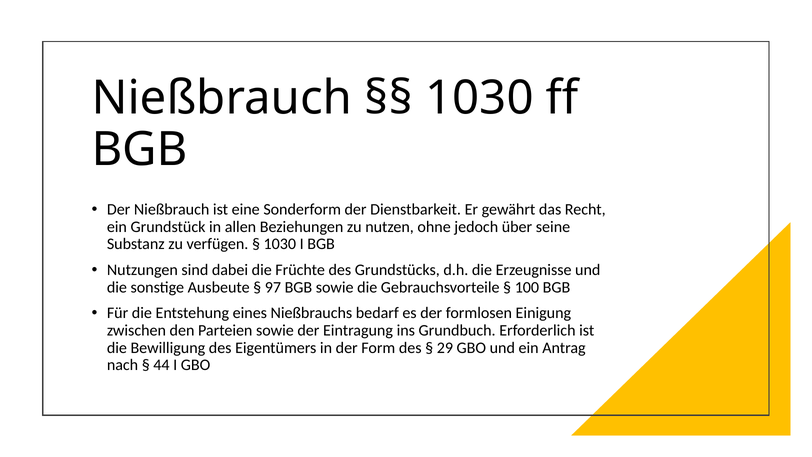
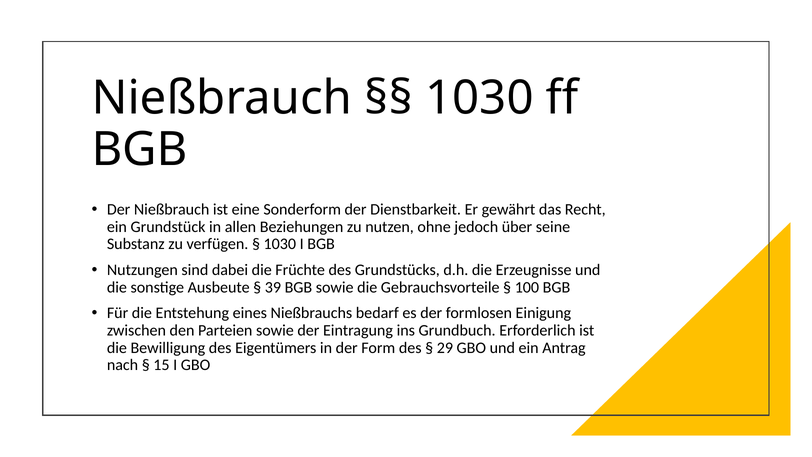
97: 97 -> 39 (273, 287)
44: 44 -> 15 (161, 365)
